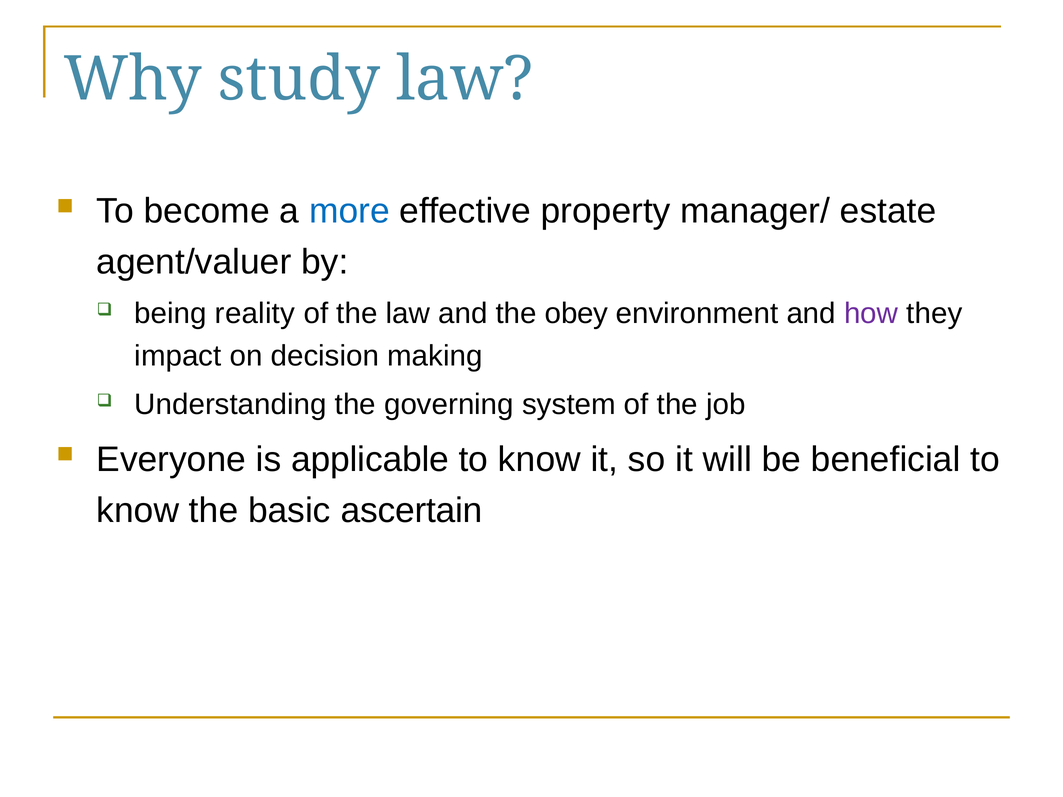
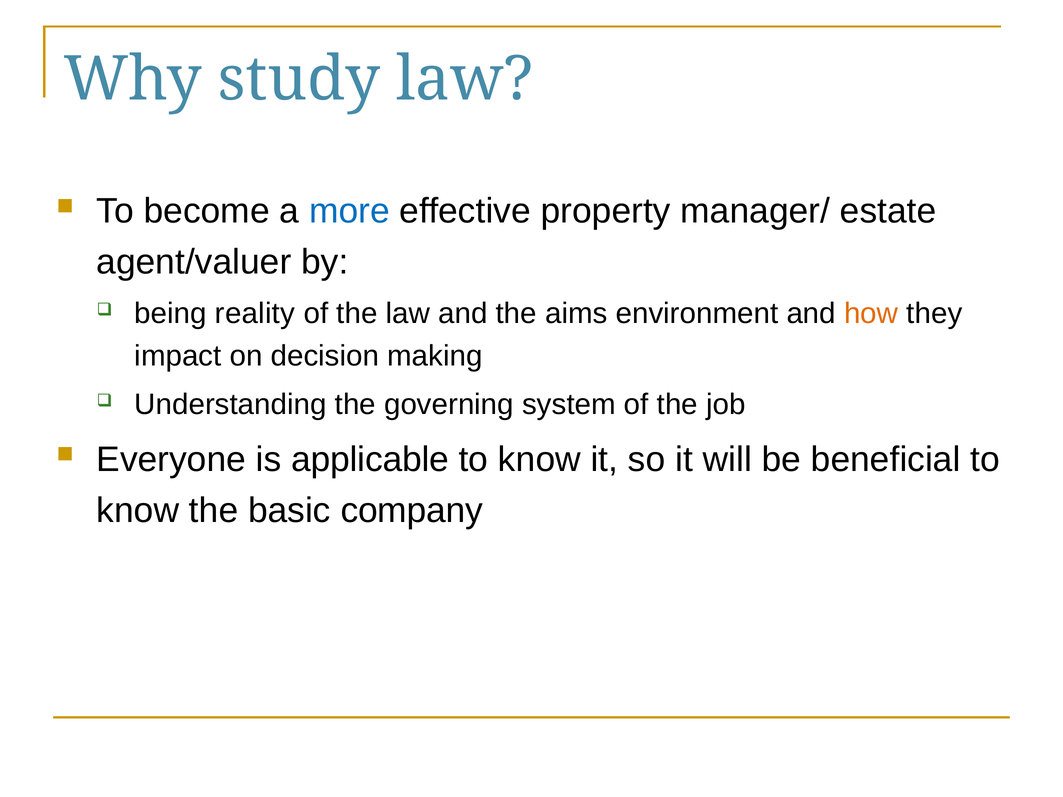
obey: obey -> aims (576, 314)
how colour: purple -> orange (871, 314)
ascertain: ascertain -> company (412, 511)
